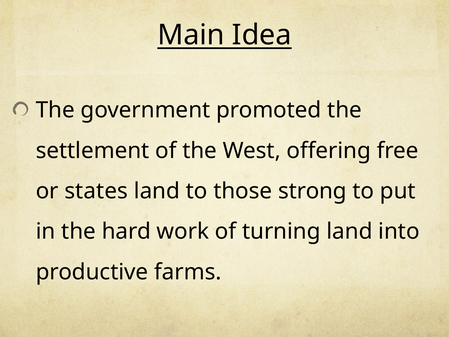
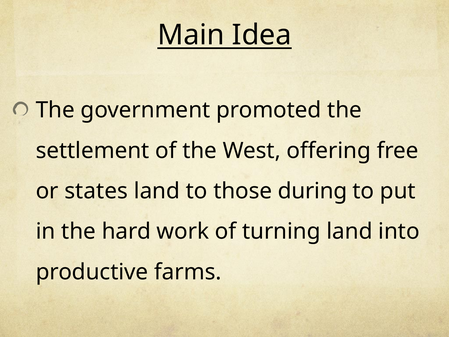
strong: strong -> during (313, 191)
